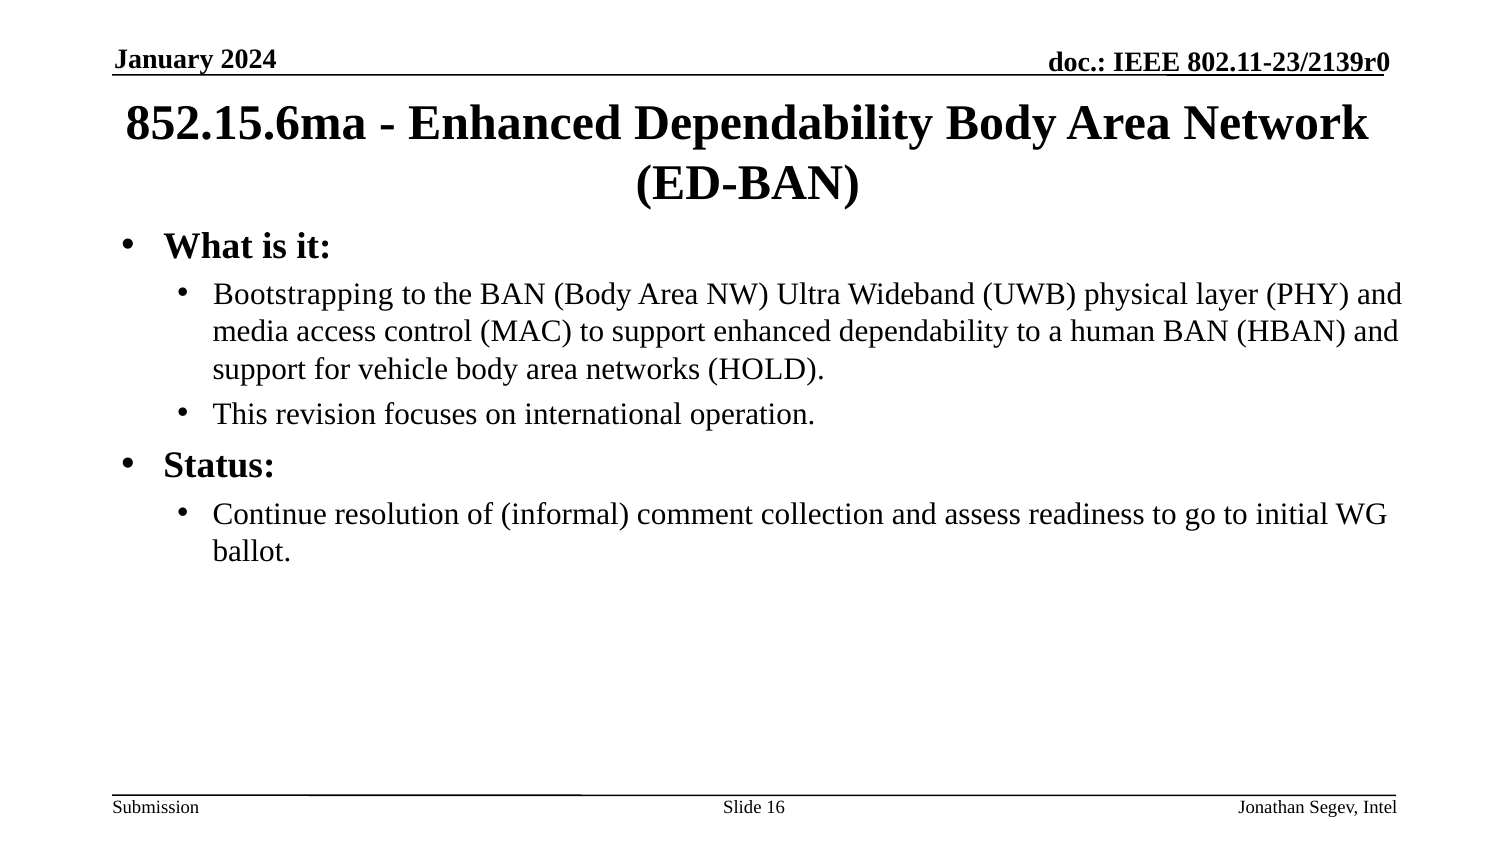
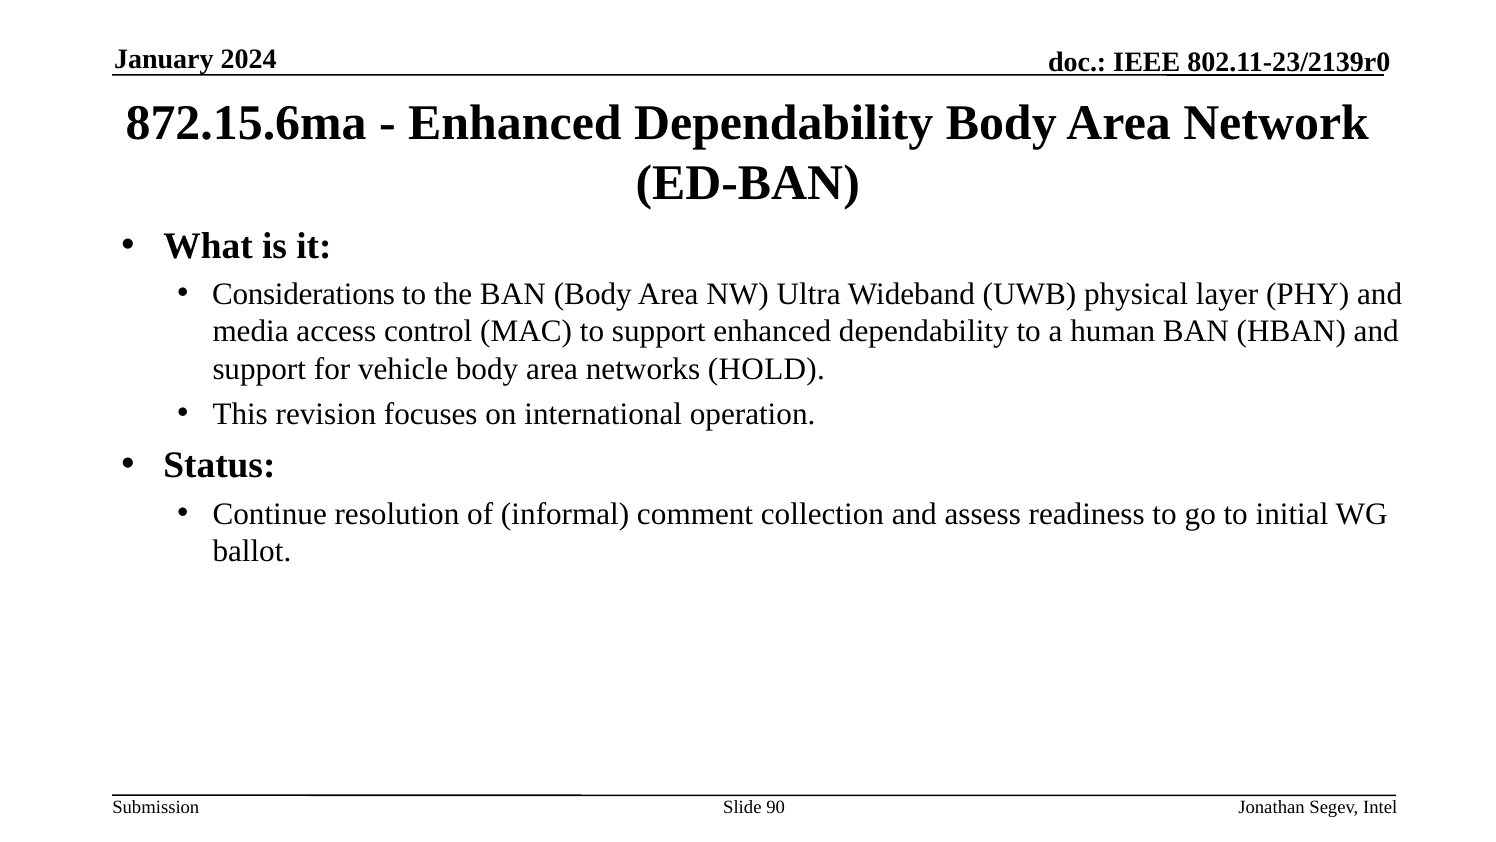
852.15.6ma: 852.15.6ma -> 872.15.6ma (246, 123)
Bootstrapping: Bootstrapping -> Considerations (304, 294)
16: 16 -> 90 (776, 807)
